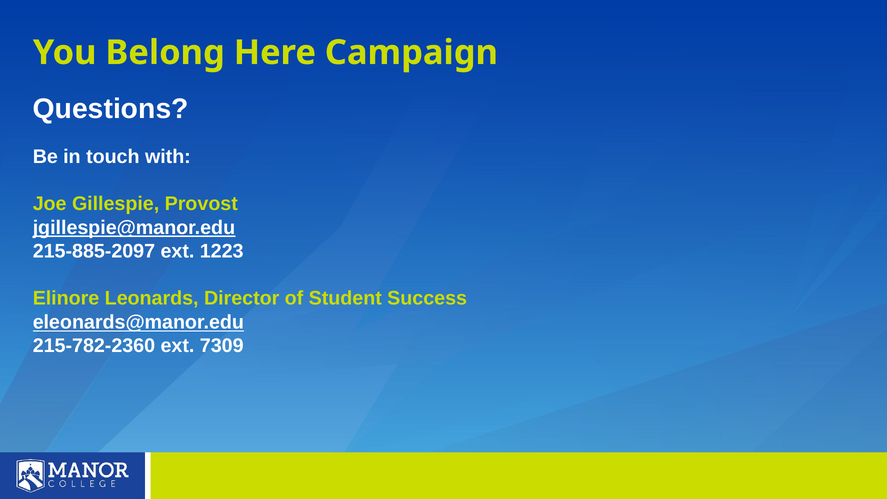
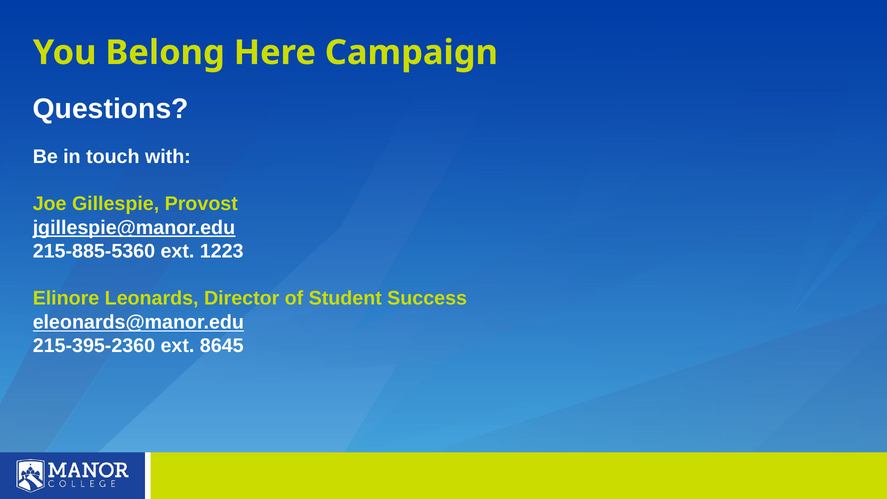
215-885-2097: 215-885-2097 -> 215-885-5360 (94, 251)
215-782-2360: 215-782-2360 -> 215-395-2360 (94, 346)
7309: 7309 -> 8645 (222, 346)
